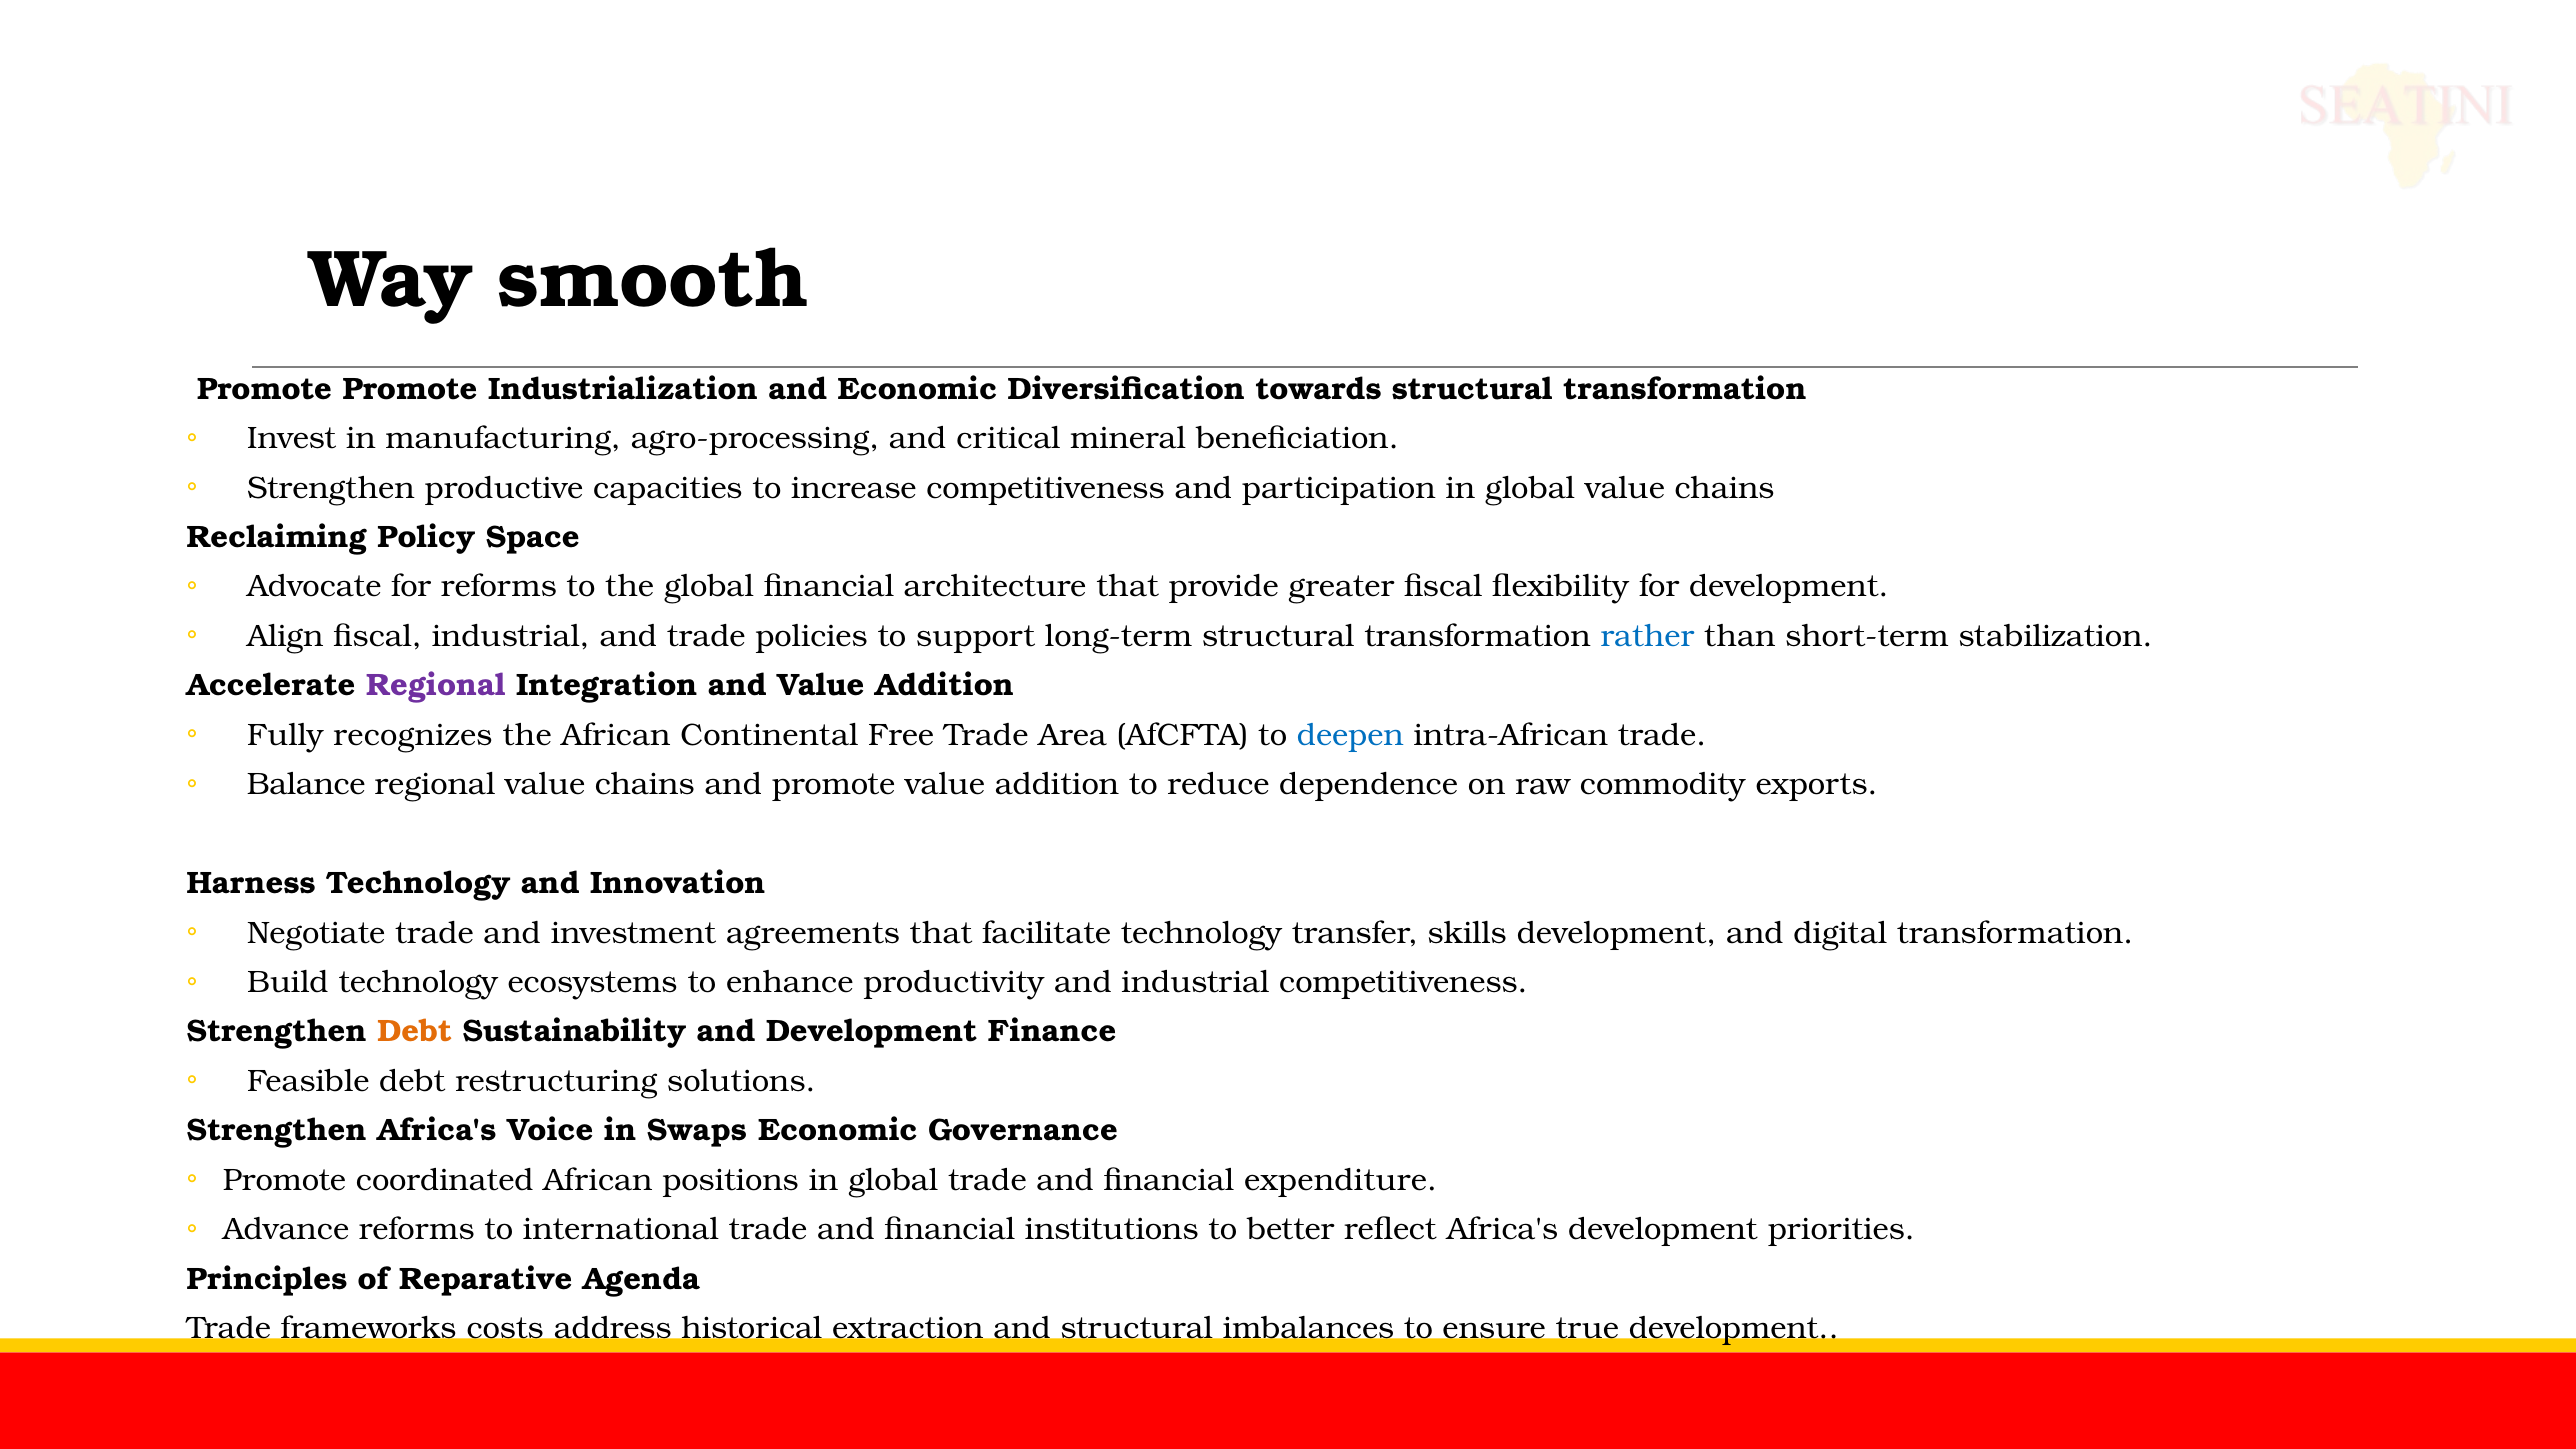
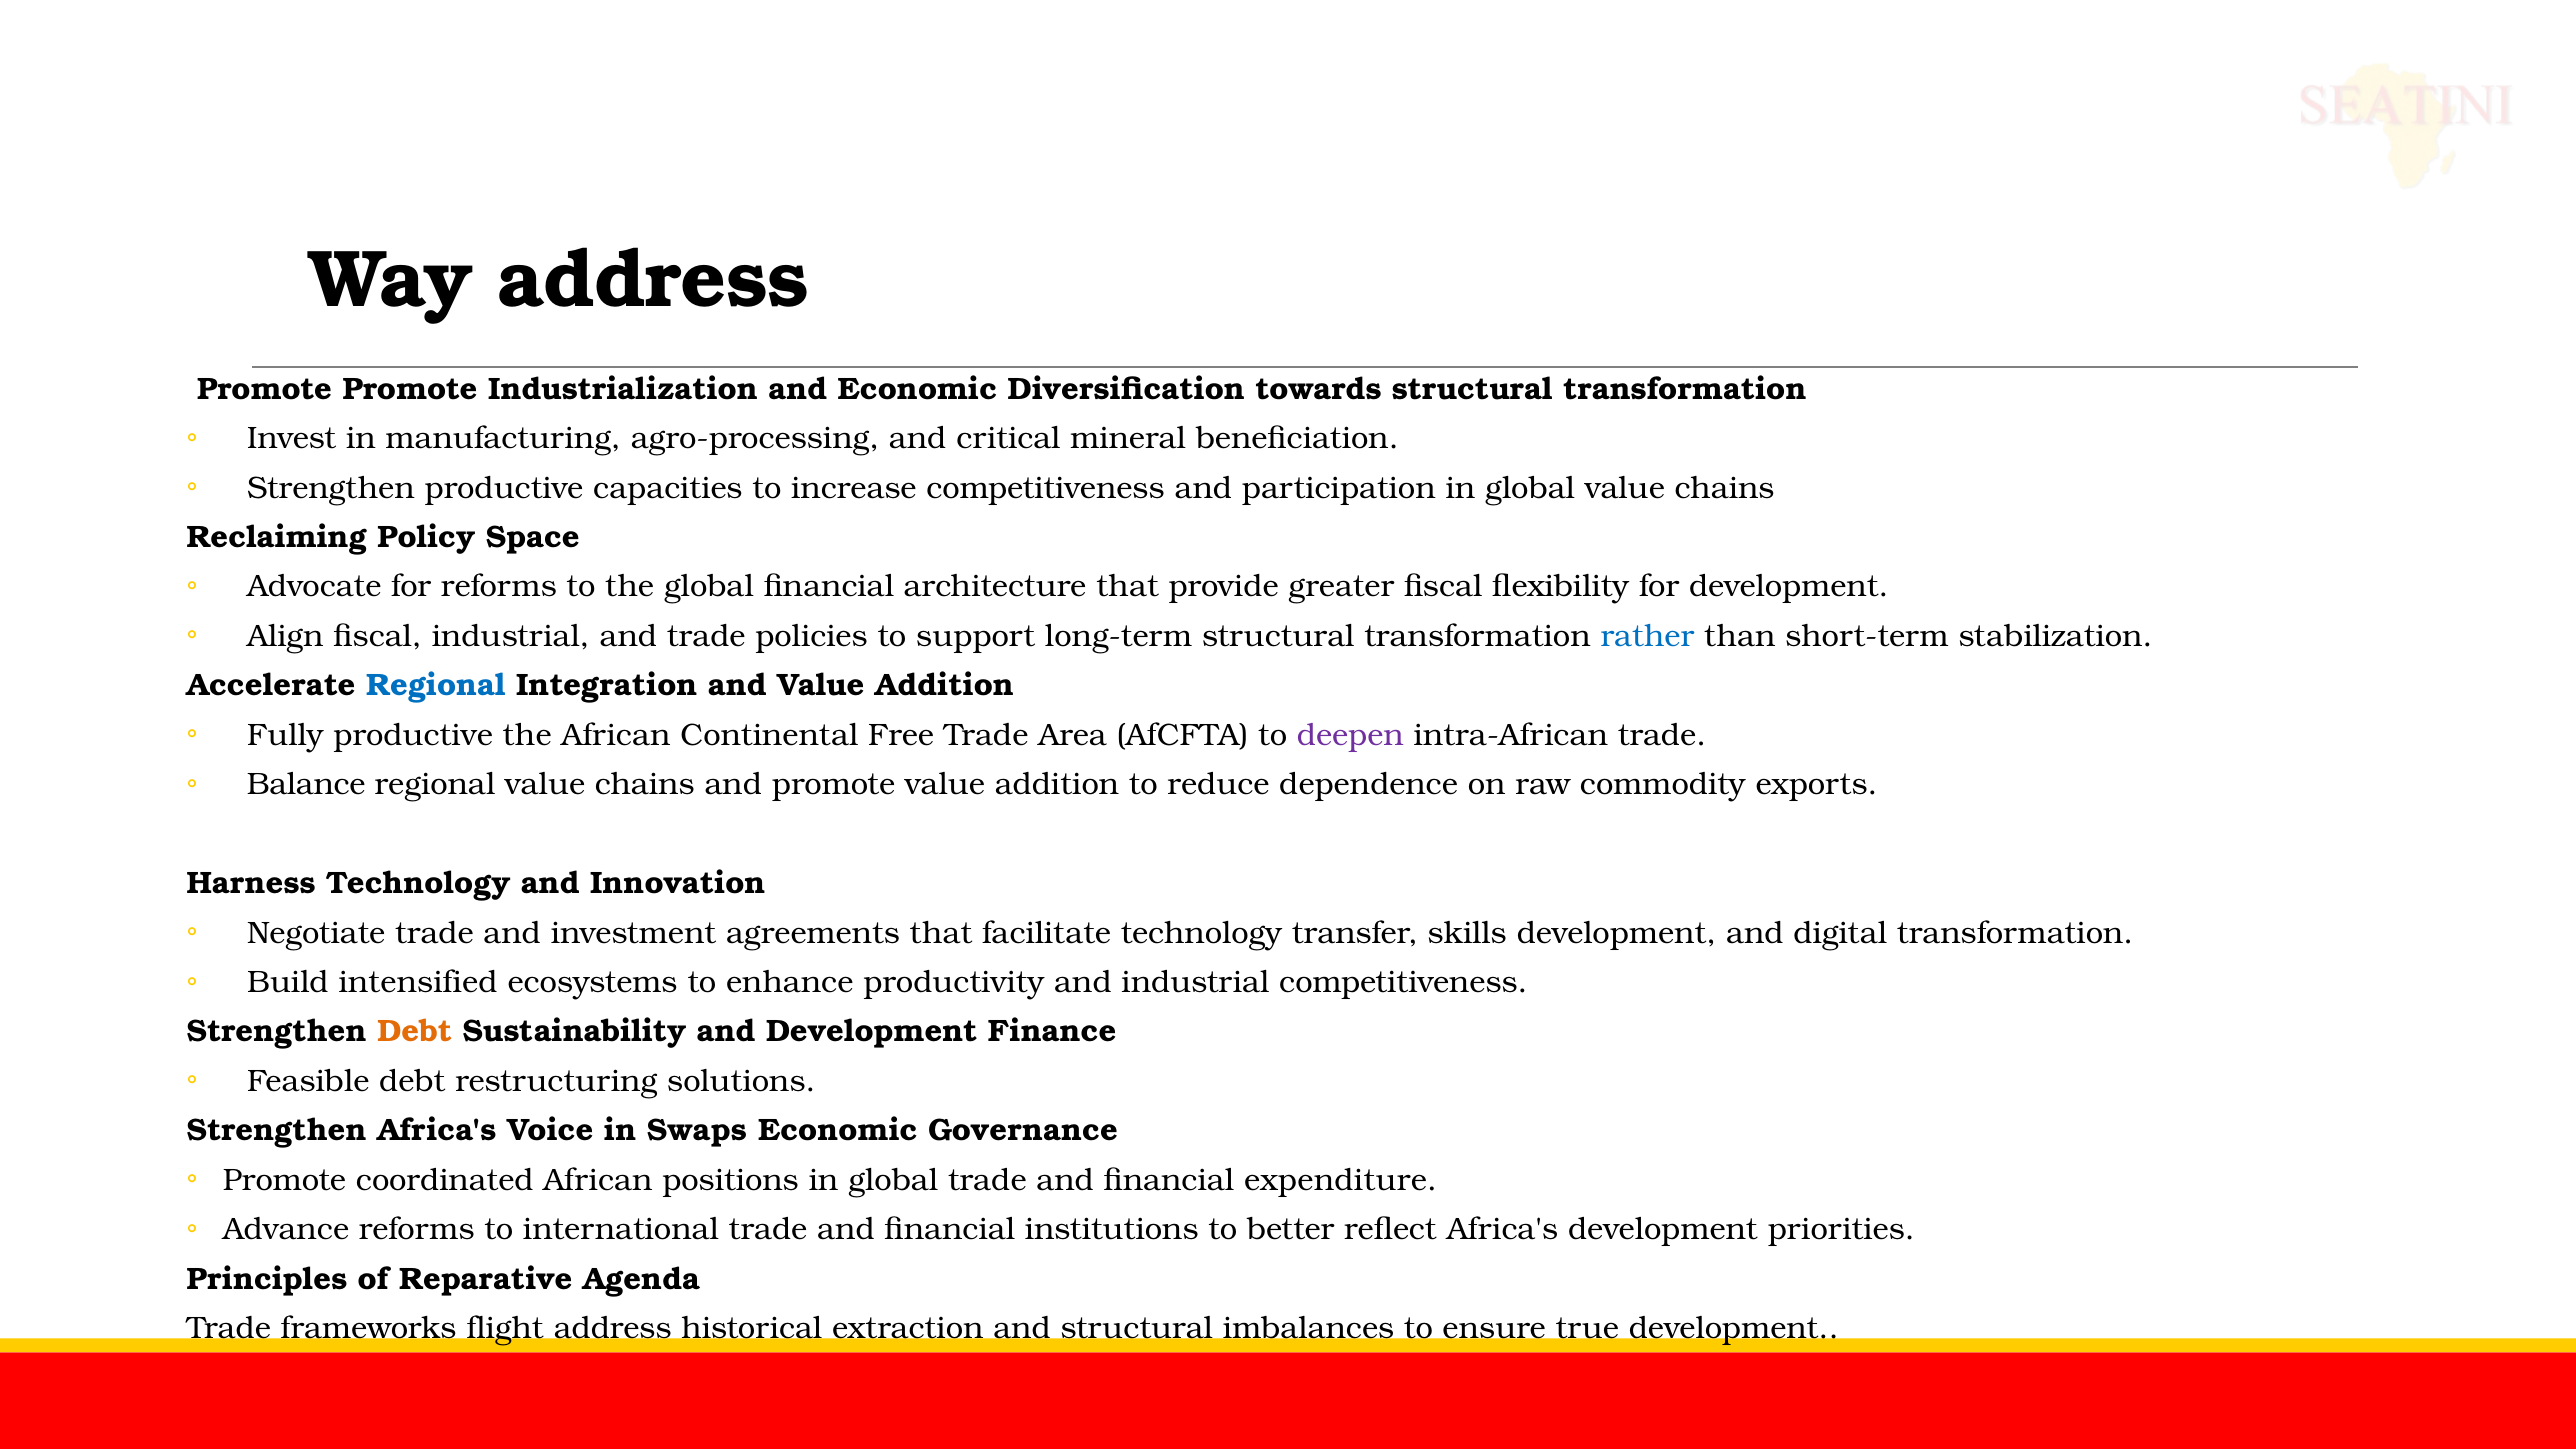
Way smooth: smooth -> address (654, 280)
Regional colour: purple -> blue (436, 686)
Fully recognizes: recognizes -> productive (413, 735)
deepen colour: blue -> purple (1350, 735)
Build technology: technology -> intensified (418, 982)
costs: costs -> flight (505, 1328)
